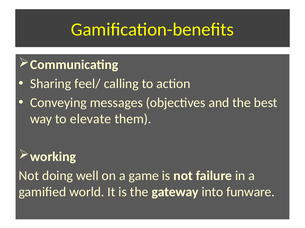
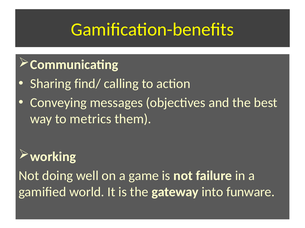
feel/: feel/ -> find/ (88, 84)
elevate: elevate -> metrics (91, 119)
